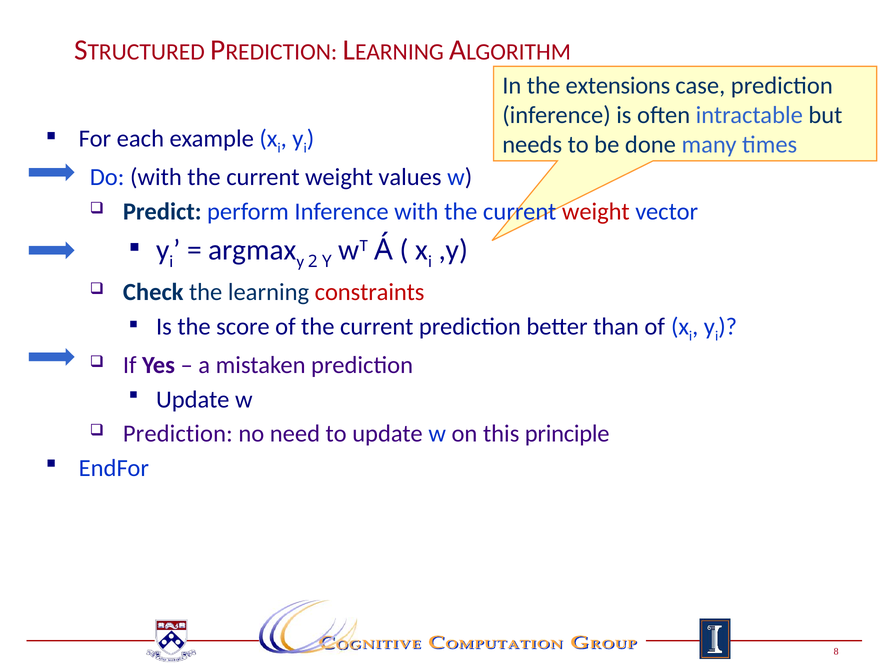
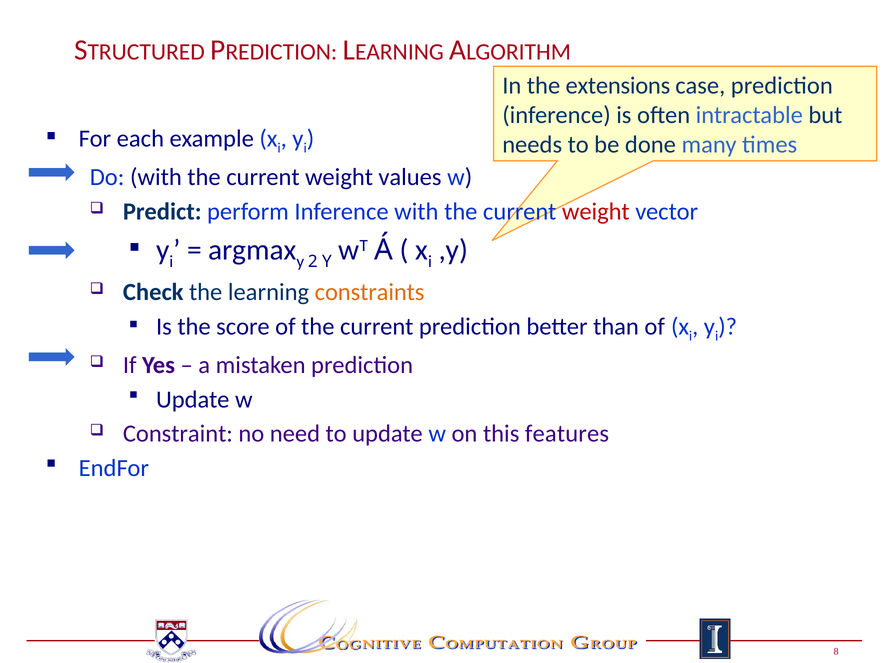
constraints colour: red -> orange (370, 292)
Prediction: Prediction -> Constraint (178, 434)
principle: principle -> features (567, 434)
